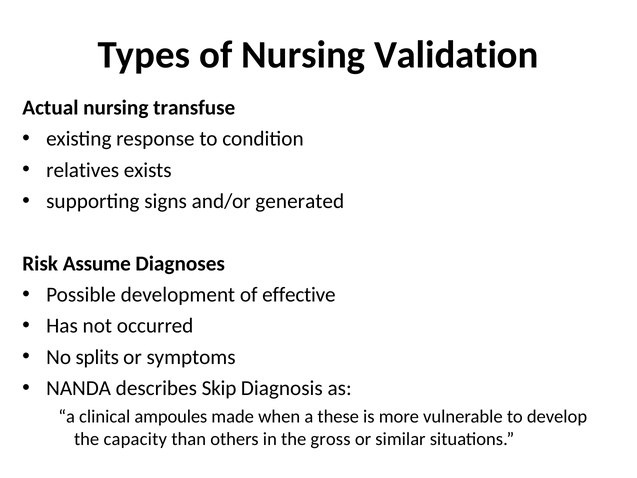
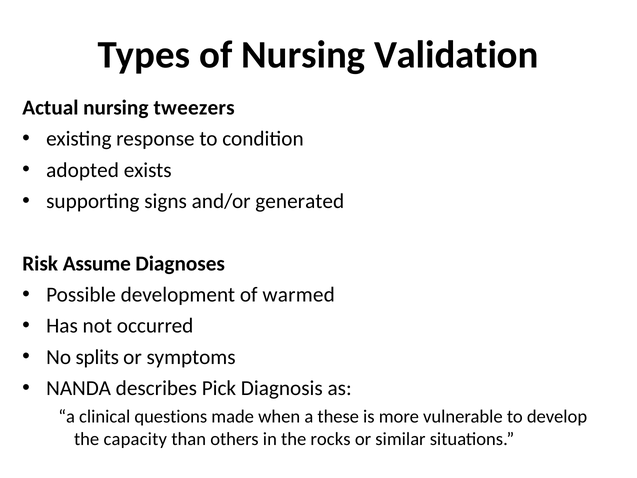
transfuse: transfuse -> tweezers (194, 108)
relatives: relatives -> adopted (83, 170)
effective: effective -> warmed (299, 295)
Skip: Skip -> Pick (219, 388)
ampoules: ampoules -> questions (171, 417)
gross: gross -> rocks (331, 439)
